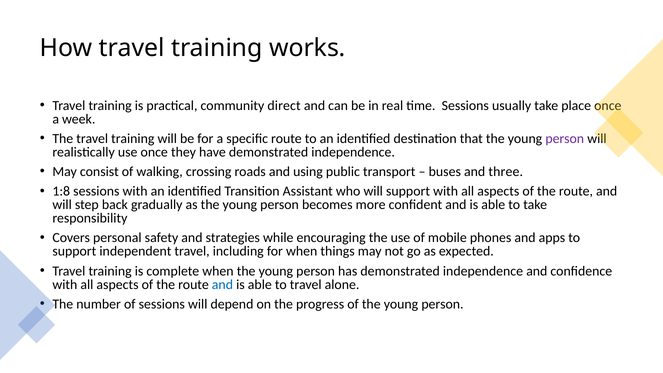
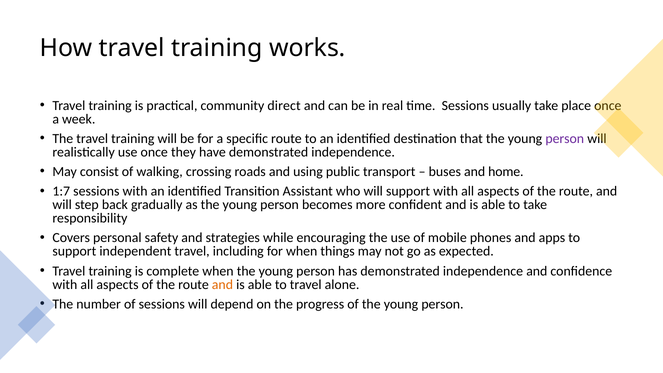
three: three -> home (506, 172)
1:8: 1:8 -> 1:7 (61, 191)
and colour: blue -> orange (222, 284)
